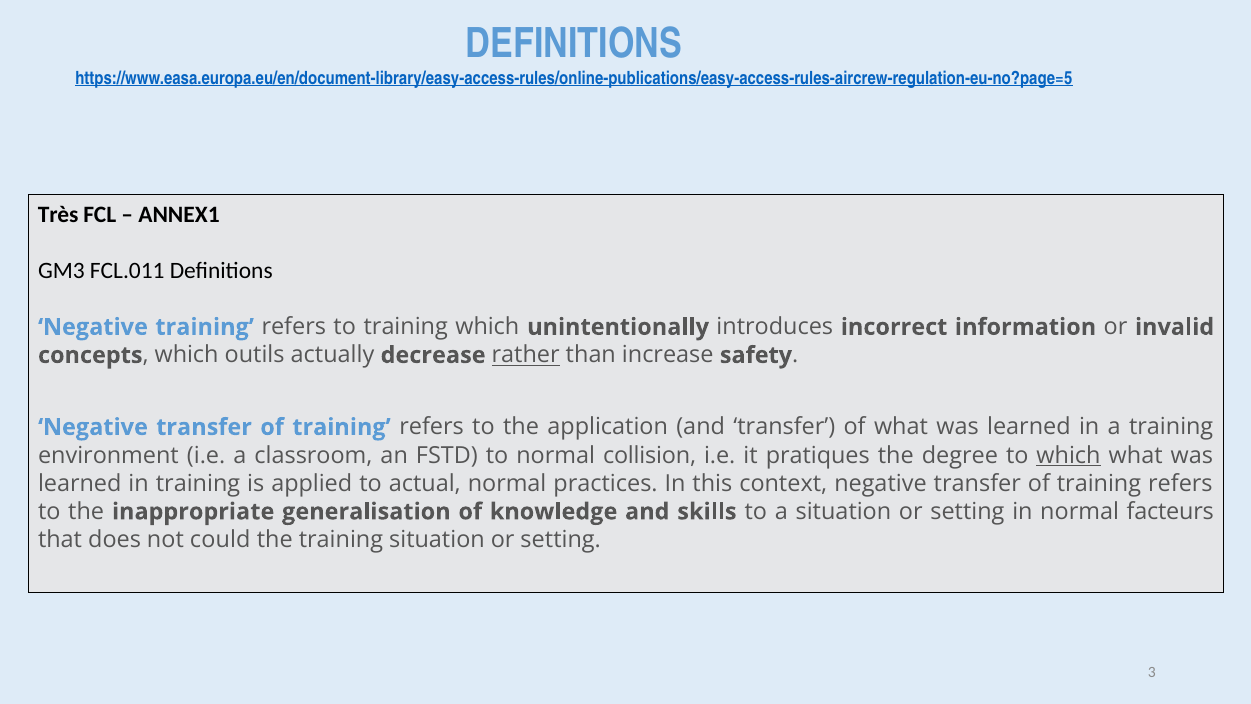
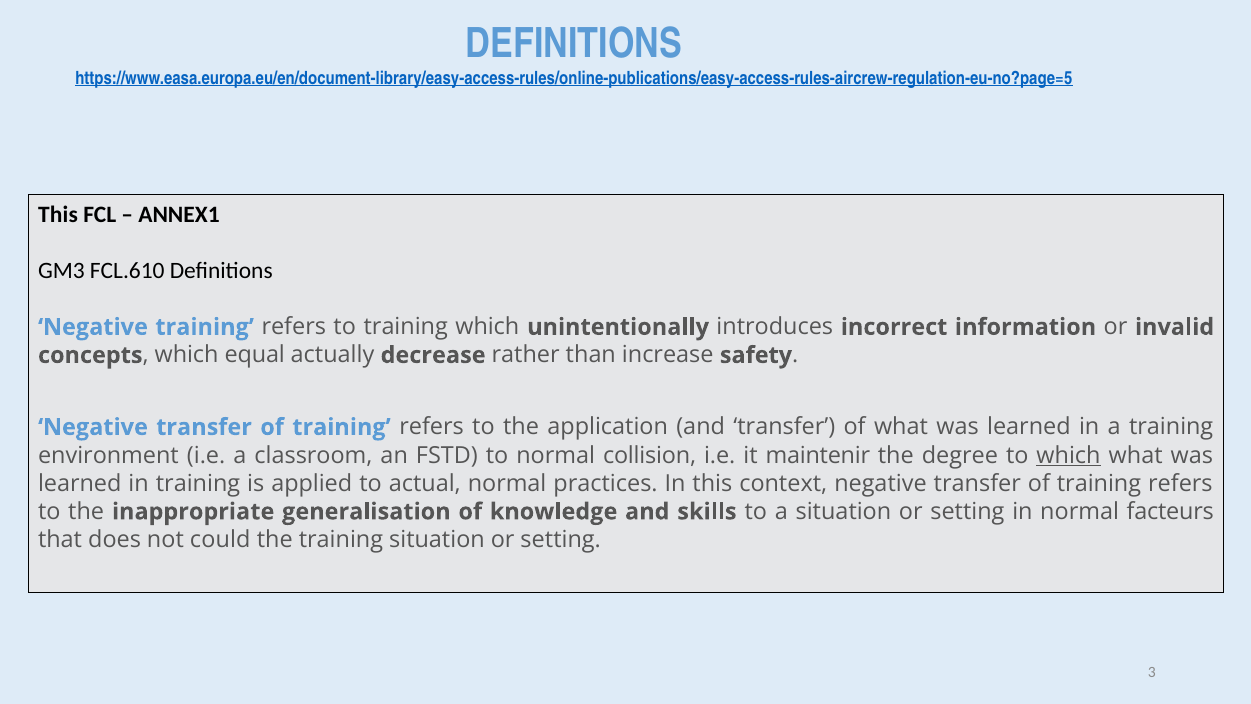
Très: Très -> This (58, 214)
FCL.011: FCL.011 -> FCL.610 (127, 271)
outils: outils -> equal (255, 355)
rather underline: present -> none (526, 355)
pratiques: pratiques -> maintenir (818, 455)
